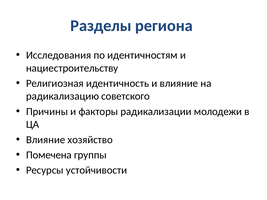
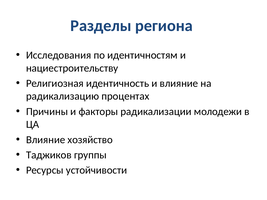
советского: советского -> процентах (125, 96)
Помечена: Помечена -> Таджиков (49, 155)
